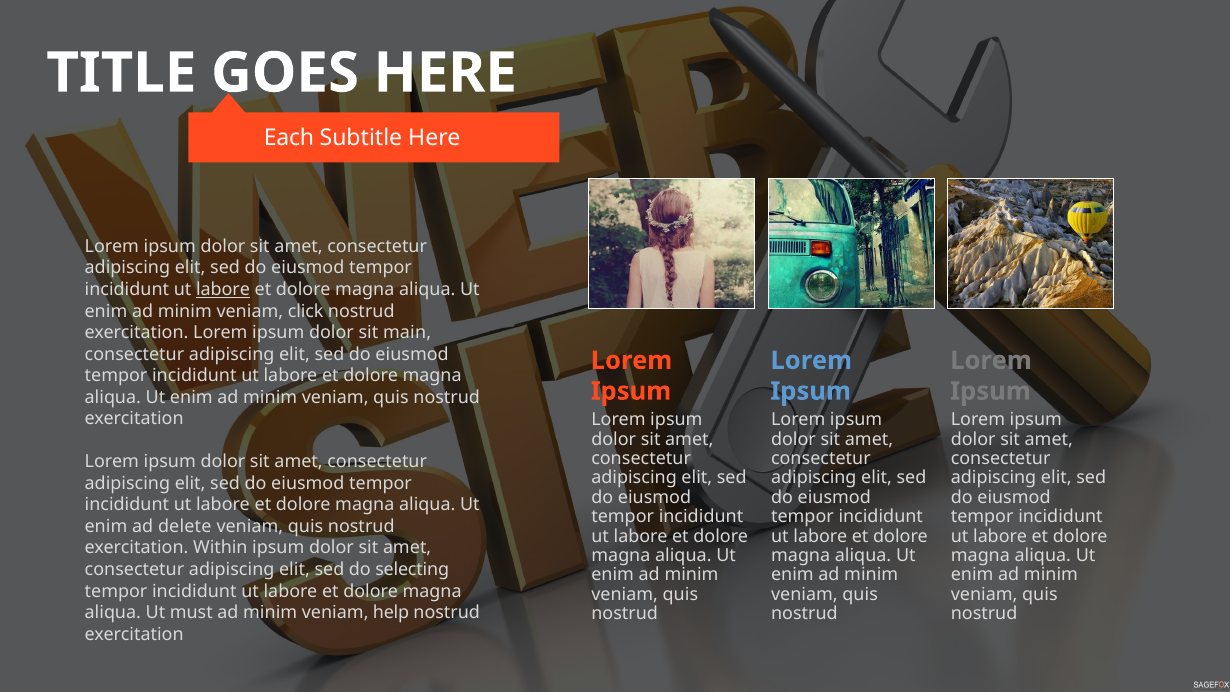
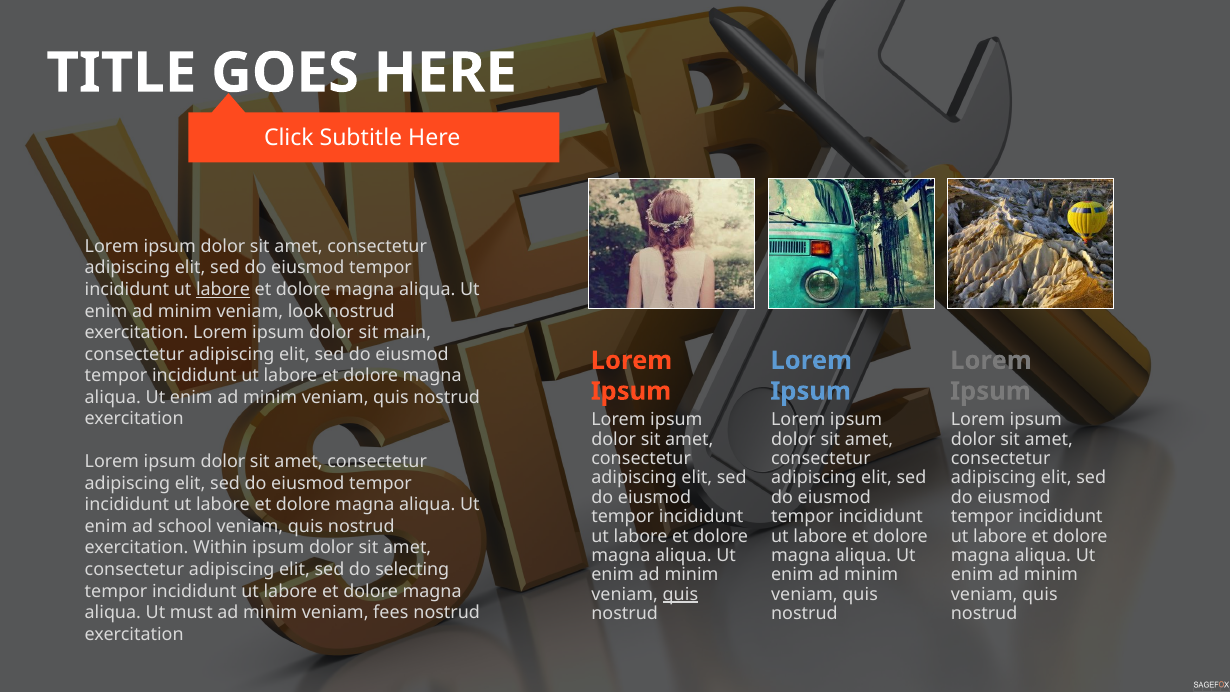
Each: Each -> Click (289, 138)
click: click -> look (306, 311)
delete: delete -> school (185, 526)
quis underline: none -> present (680, 594)
help: help -> fees (391, 613)
